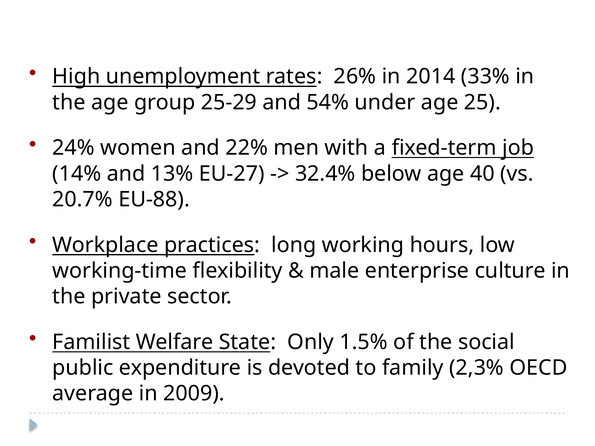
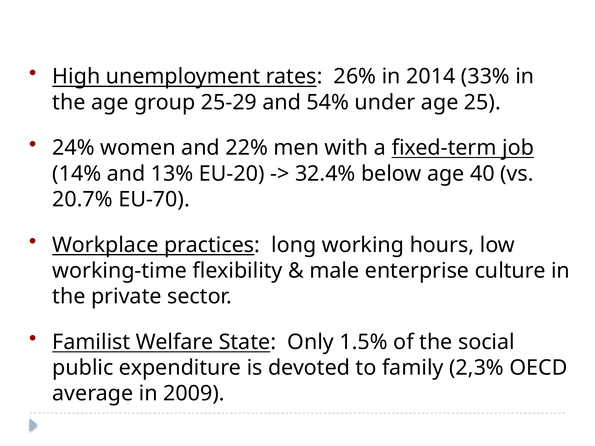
EU-27: EU-27 -> EU-20 (232, 174)
EU-88: EU-88 -> EU-70 (154, 199)
